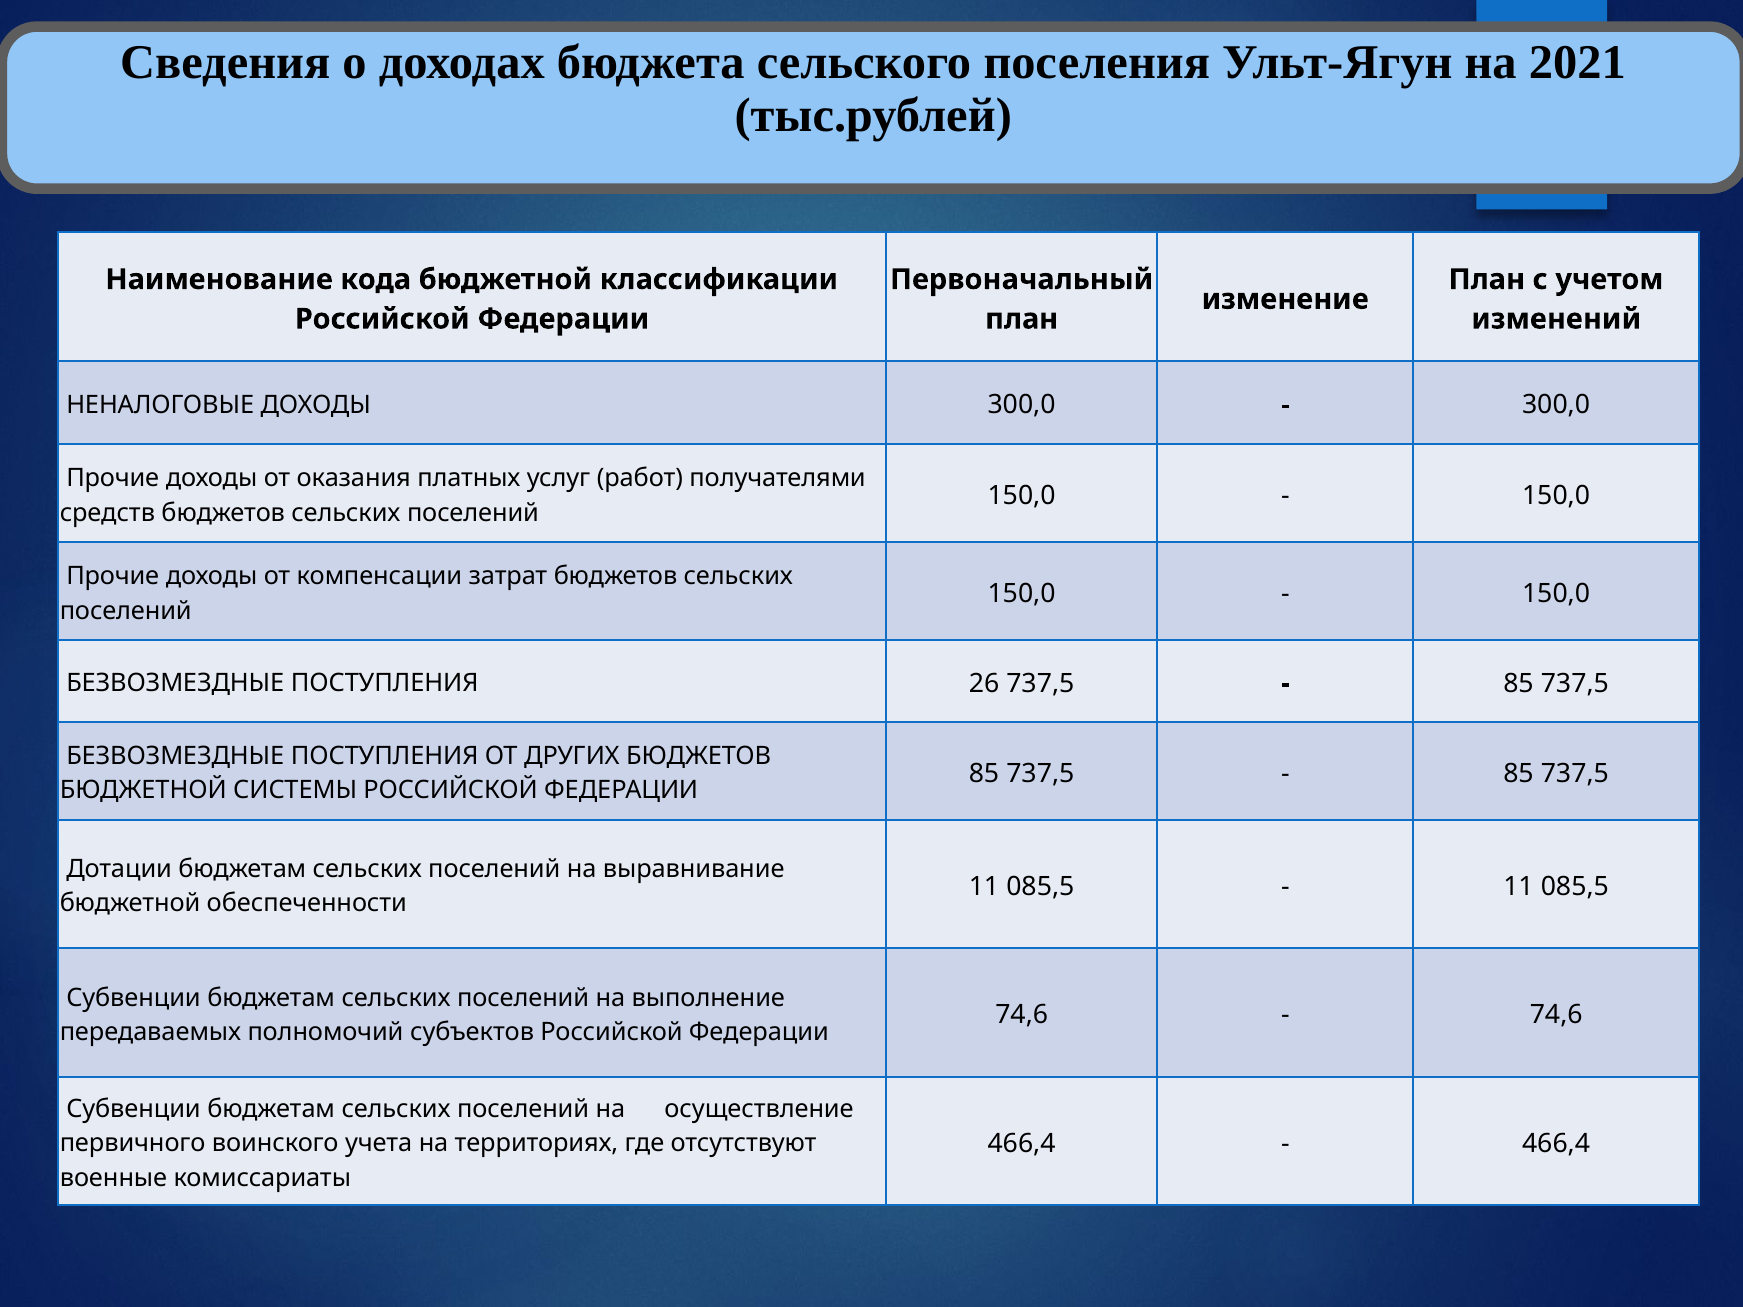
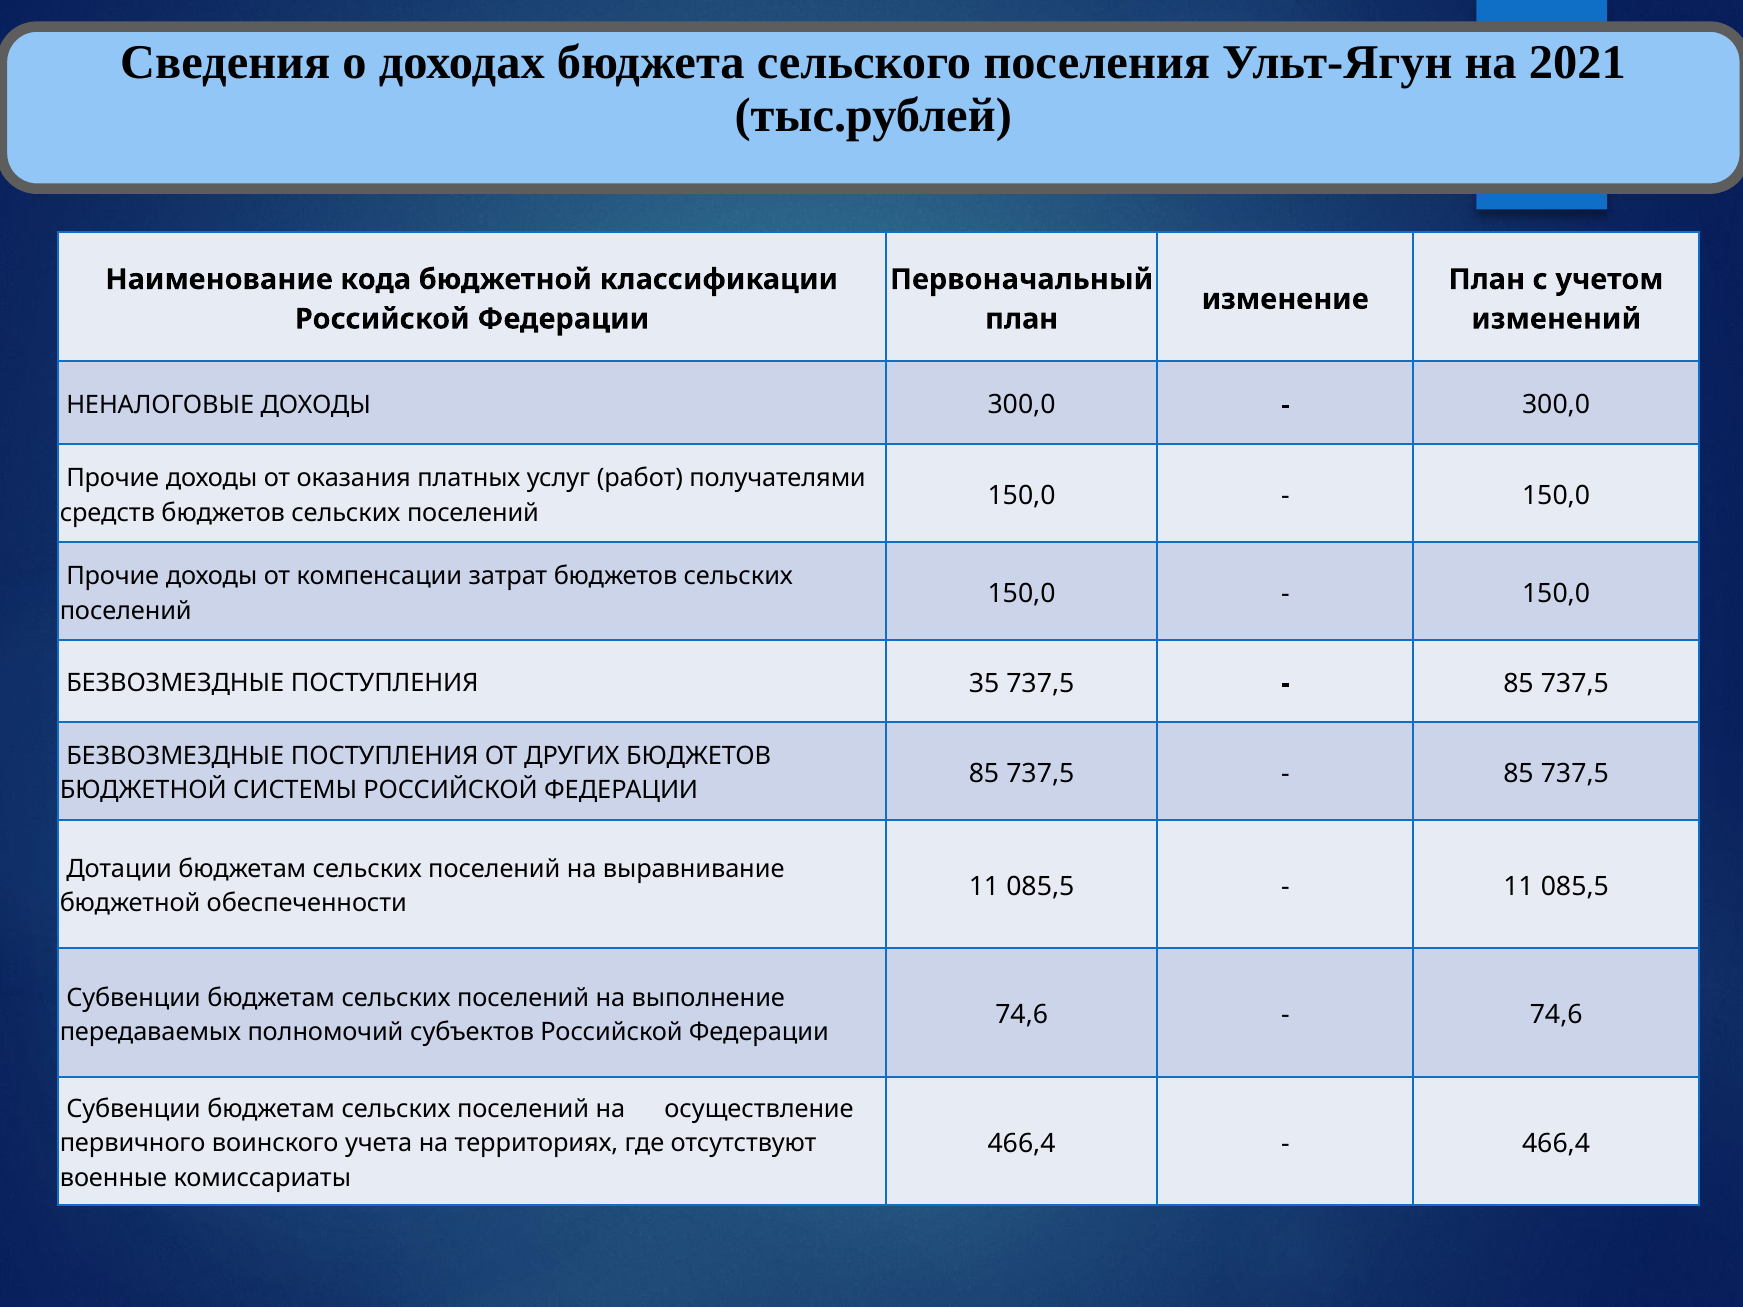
26: 26 -> 35 (984, 684)
